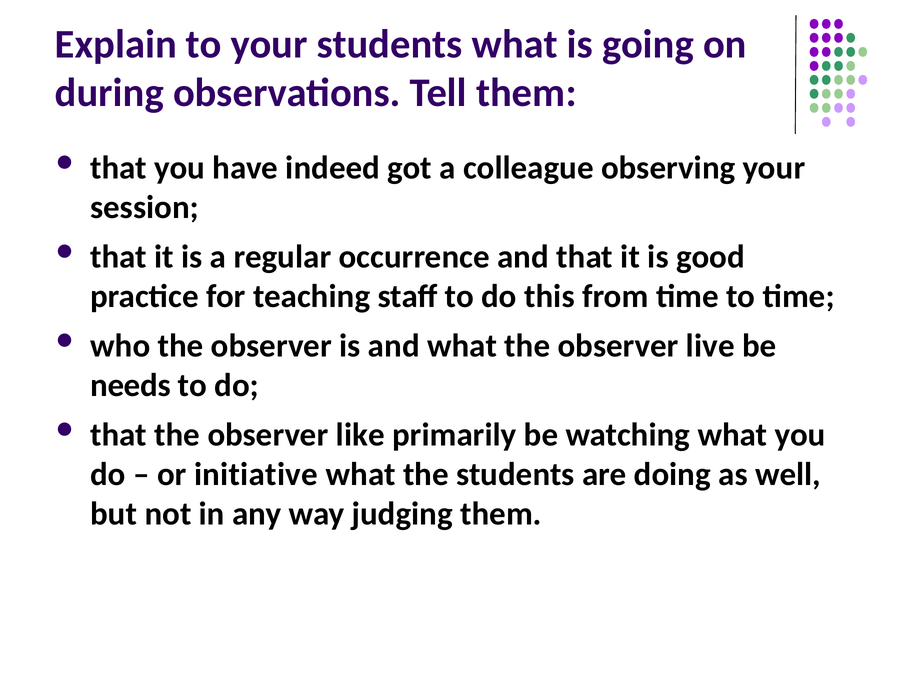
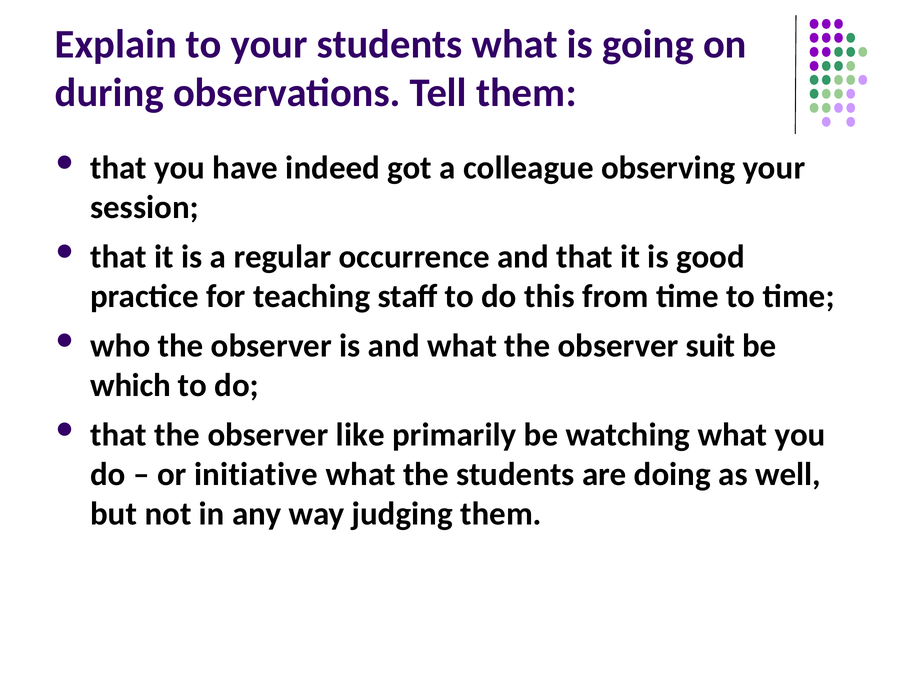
live: live -> suit (711, 346)
needs: needs -> which (131, 386)
